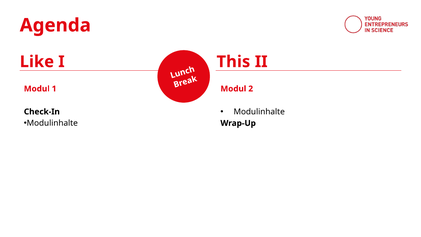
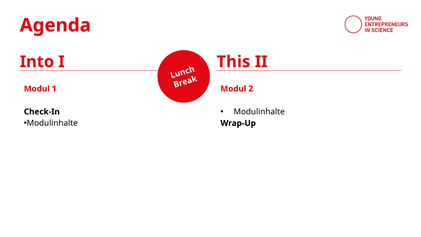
Like: Like -> Into (37, 62)
